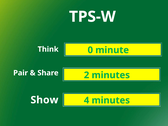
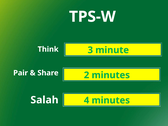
0: 0 -> 3 (90, 50)
Show: Show -> Salah (44, 100)
